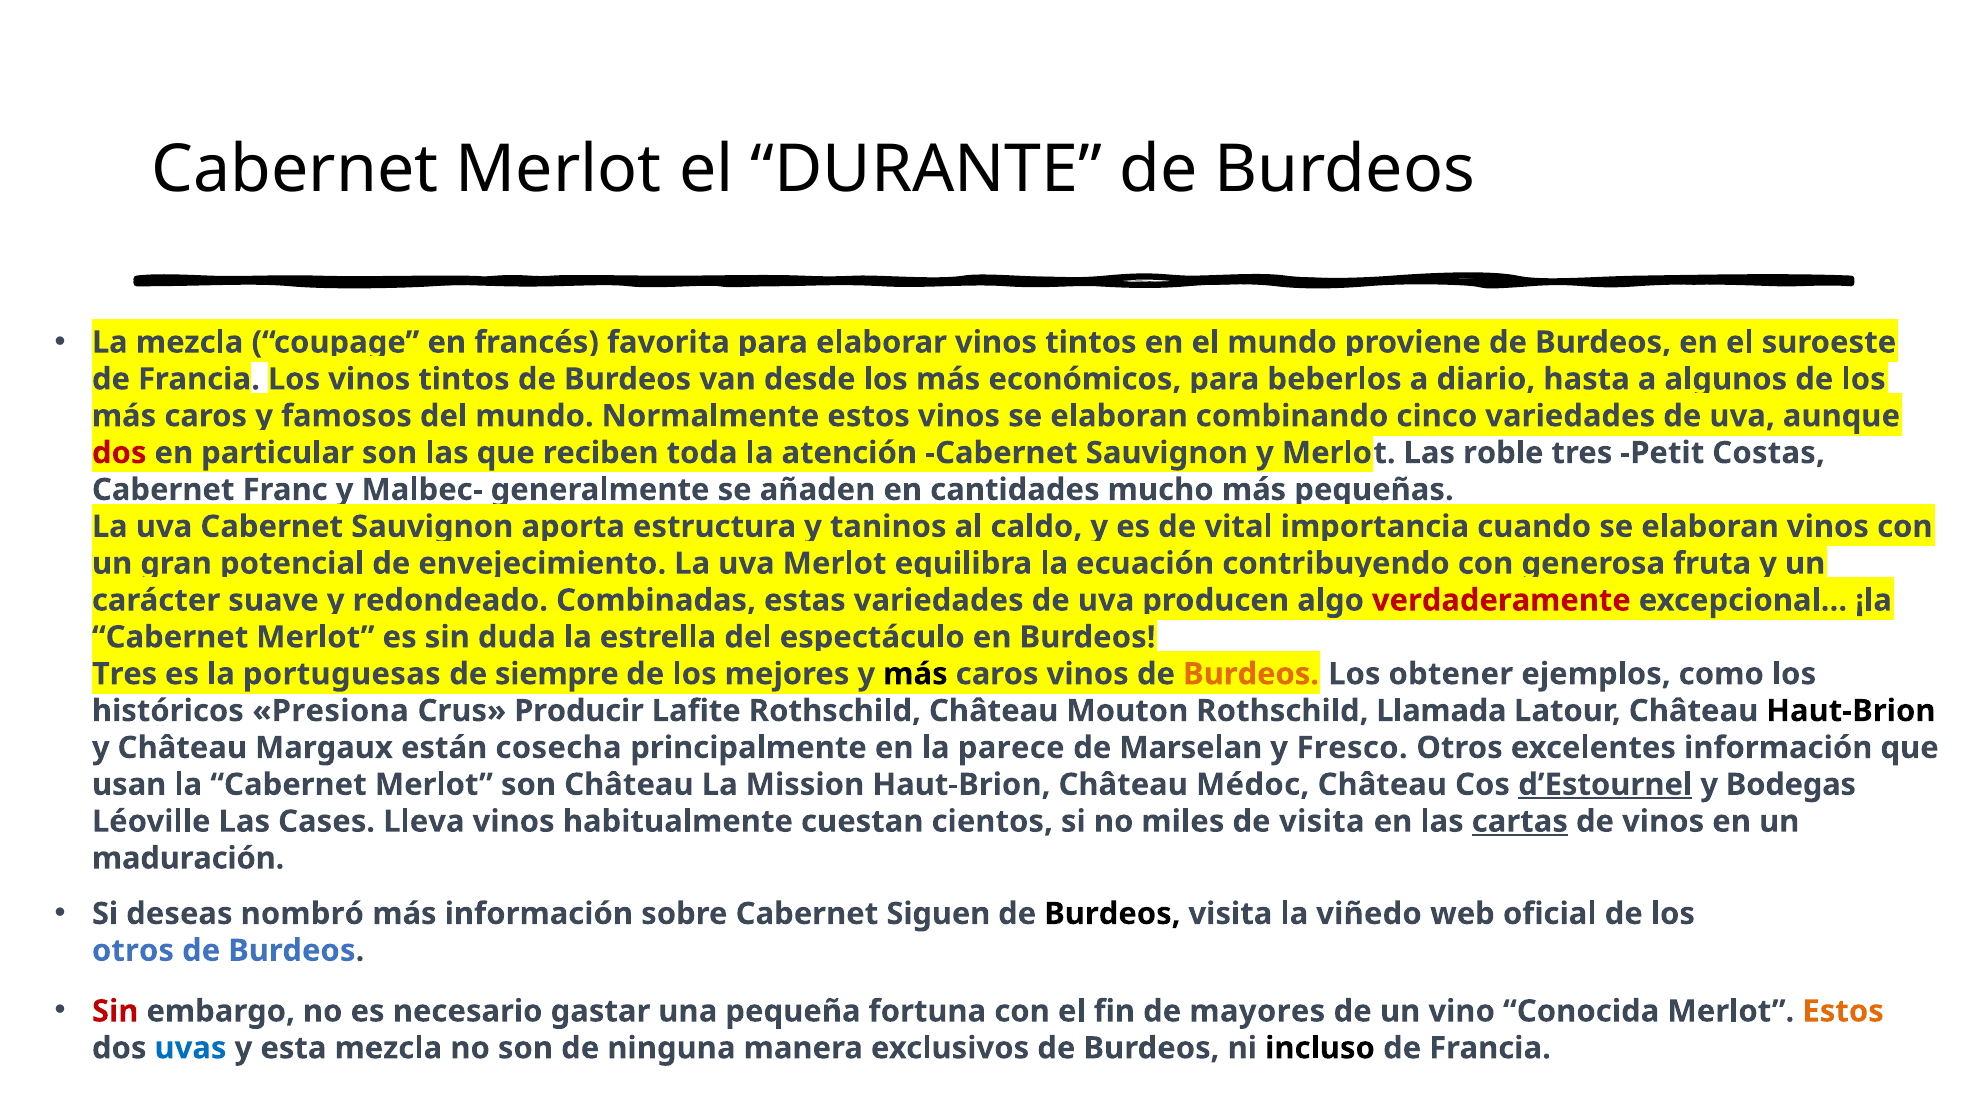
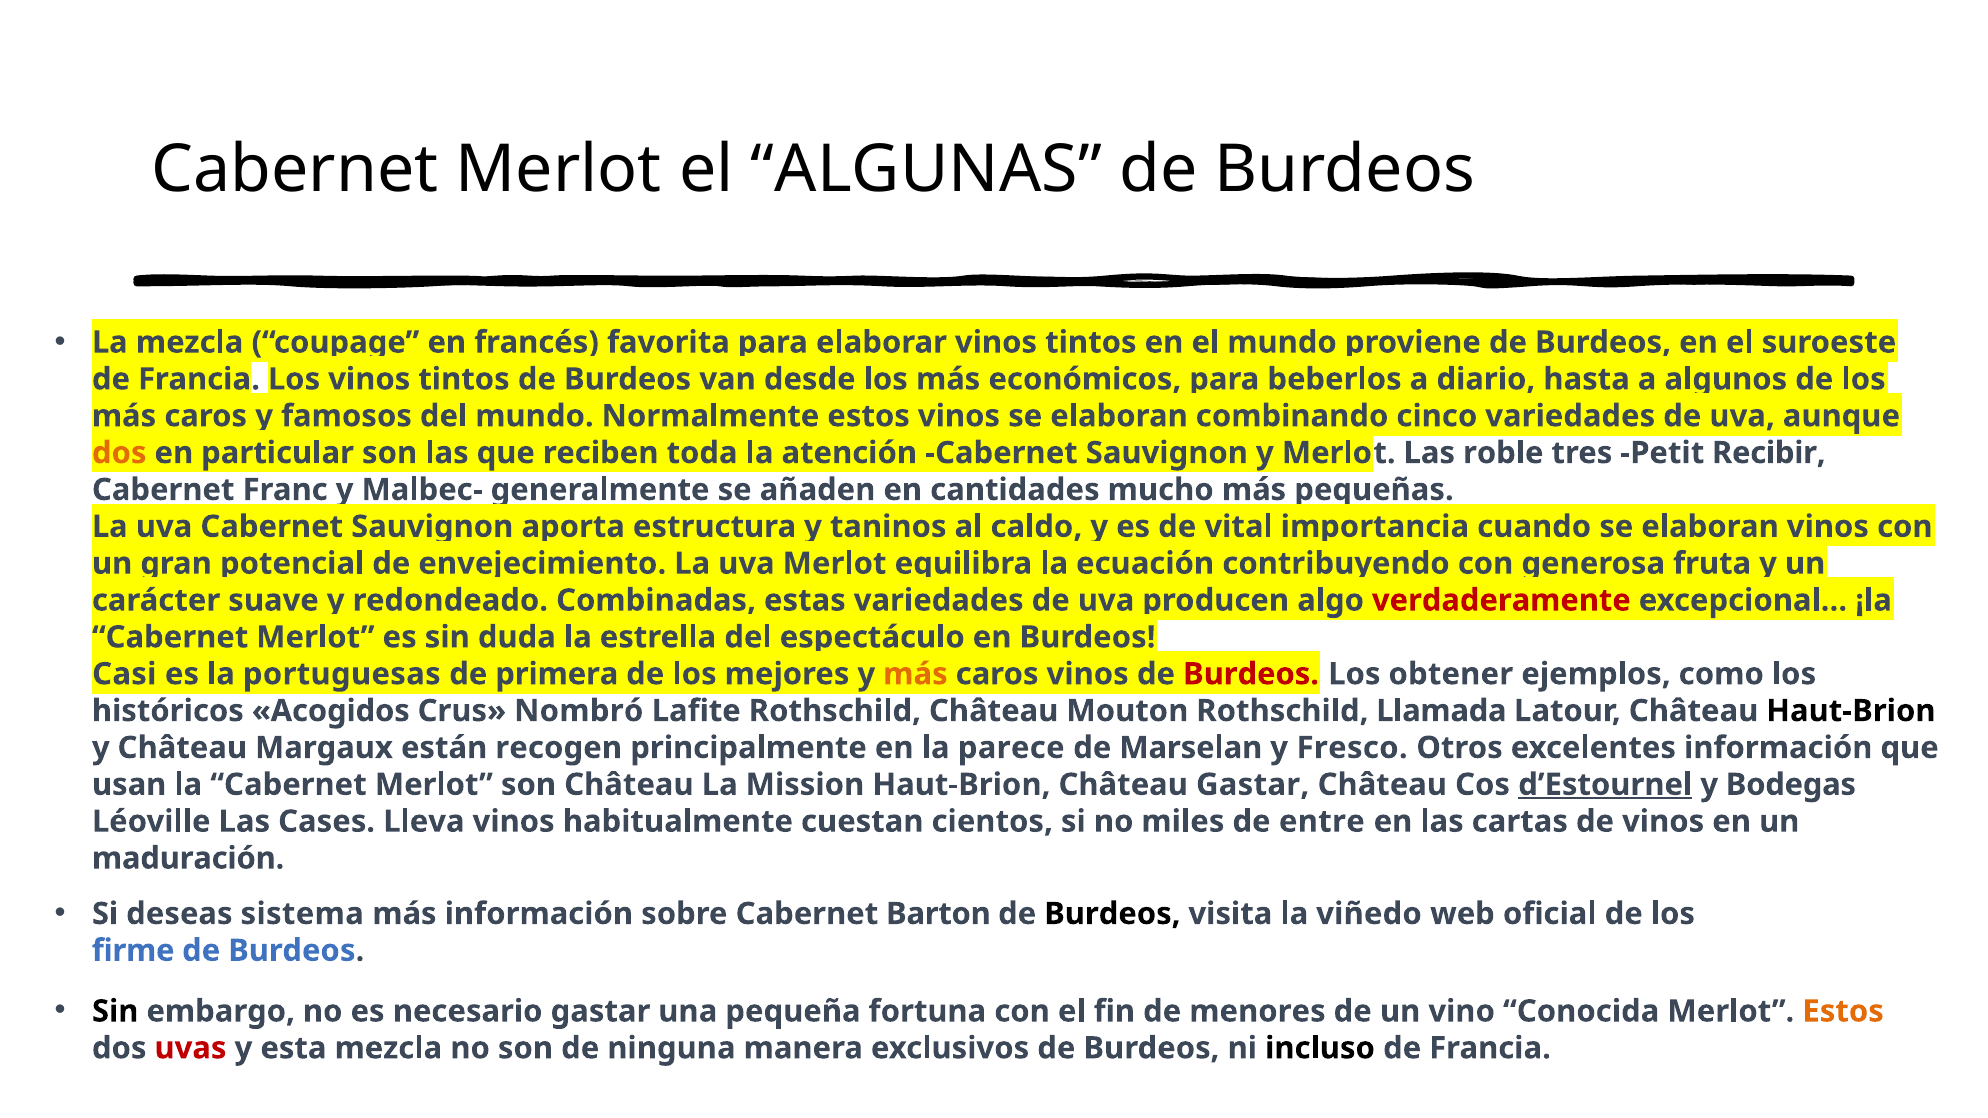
DURANTE: DURANTE -> ALGUNAS (926, 169)
dos colour: red -> orange (119, 453)
Costas: Costas -> Recibir (1769, 453)
Tres: Tres -> Casi (124, 674)
siempre: siempre -> primera (557, 674)
más colour: black -> orange (915, 674)
Burdeos colour: orange -> red (1251, 674)
Presiona: Presiona -> Acogidos (331, 711)
Producir: Producir -> Nombró (579, 711)
cosecha: cosecha -> recogen (559, 748)
Château Médoc: Médoc -> Gastar (1253, 785)
de visita: visita -> entre (1322, 822)
cartas underline: present -> none (1520, 822)
nombró: nombró -> sistema (302, 914)
Siguen: Siguen -> Barton (938, 914)
otros: otros -> firme (133, 951)
Sin colour: red -> black (115, 1011)
mayores: mayores -> menores (1257, 1011)
uvas colour: blue -> red (190, 1048)
